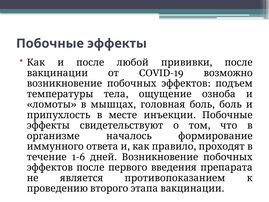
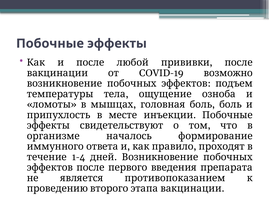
1-6: 1-6 -> 1-4 (78, 157)
